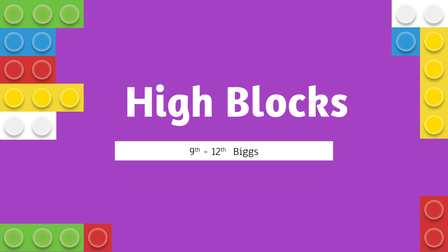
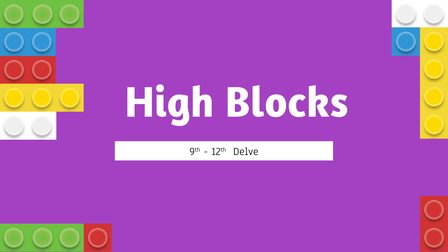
Biggs: Biggs -> Delve (246, 152)
